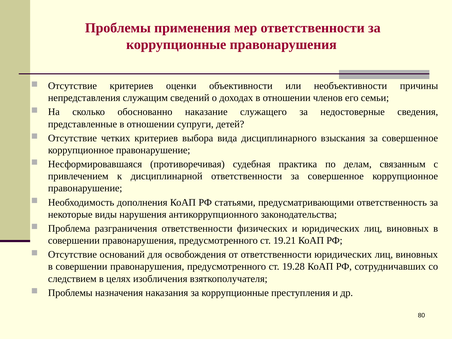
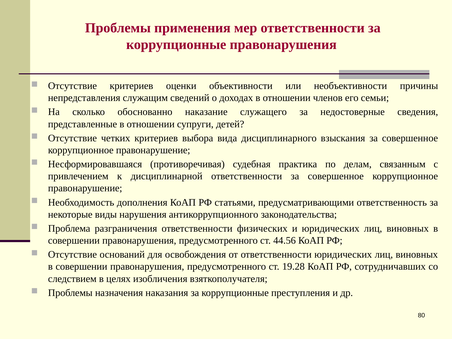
19.21: 19.21 -> 44.56 (285, 241)
